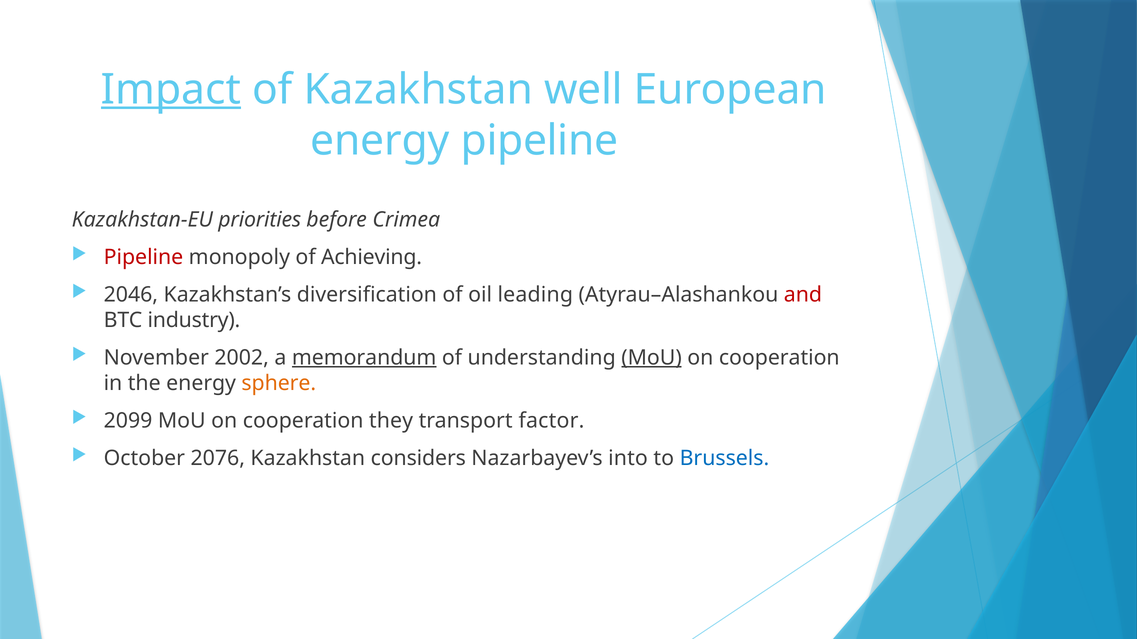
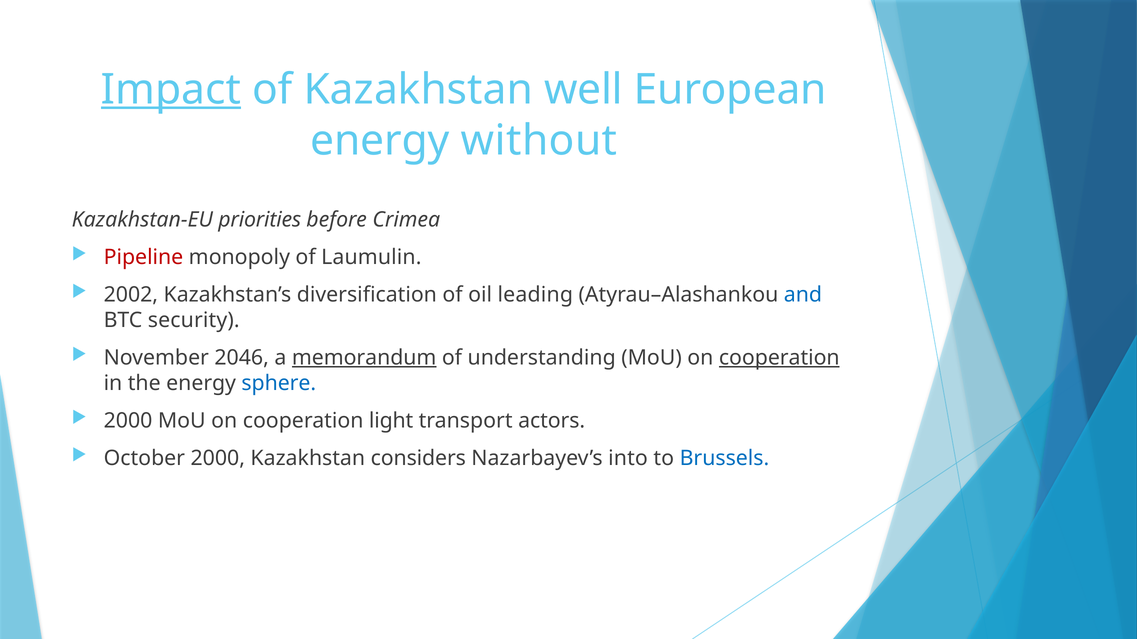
energy pipeline: pipeline -> without (539, 141)
Achieving: Achieving -> Laumulin (371, 257)
2046: 2046 -> 2002 (131, 295)
and colour: red -> blue (803, 295)
industry: industry -> security (194, 320)
2002: 2002 -> 2046 (242, 358)
MoU underline: present -> none (652, 358)
cooperation underline: none -> present (779, 358)
sphere colour: orange -> blue (279, 384)
2099: 2099 -> 2000 (128, 421)
they: they -> light (391, 421)
factor: factor -> actors (552, 421)
October 2076: 2076 -> 2000 (218, 458)
